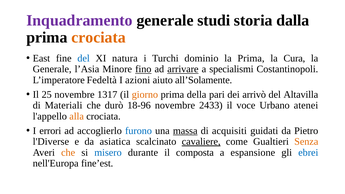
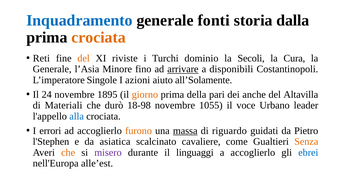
Inquadramento colour: purple -> blue (79, 20)
studi: studi -> fonti (214, 20)
East: East -> Reti (41, 58)
del colour: blue -> orange (84, 58)
natura: natura -> riviste (125, 58)
la Prima: Prima -> Secoli (251, 58)
fino underline: present -> none (143, 69)
specialismi: specialismi -> disponibili (231, 69)
Fedeltà: Fedeltà -> Singole (102, 80)
25: 25 -> 24 (47, 95)
1317: 1317 -> 1895 (107, 95)
arrivò: arrivò -> anche (254, 95)
18-96: 18-96 -> 18-98 (139, 105)
2433: 2433 -> 1055 (211, 105)
atenei: atenei -> leader (306, 105)
alla colour: orange -> blue (77, 116)
furono colour: blue -> orange (138, 131)
acquisiti: acquisiti -> riguardo (229, 131)
l'Diverse: l'Diverse -> l'Stephen (51, 142)
cavaliere underline: present -> none (201, 142)
misero colour: blue -> purple (108, 152)
composta: composta -> linguaggi (195, 152)
a espansione: espansione -> accoglierlo (253, 152)
fine’est: fine’est -> alle’est (97, 163)
